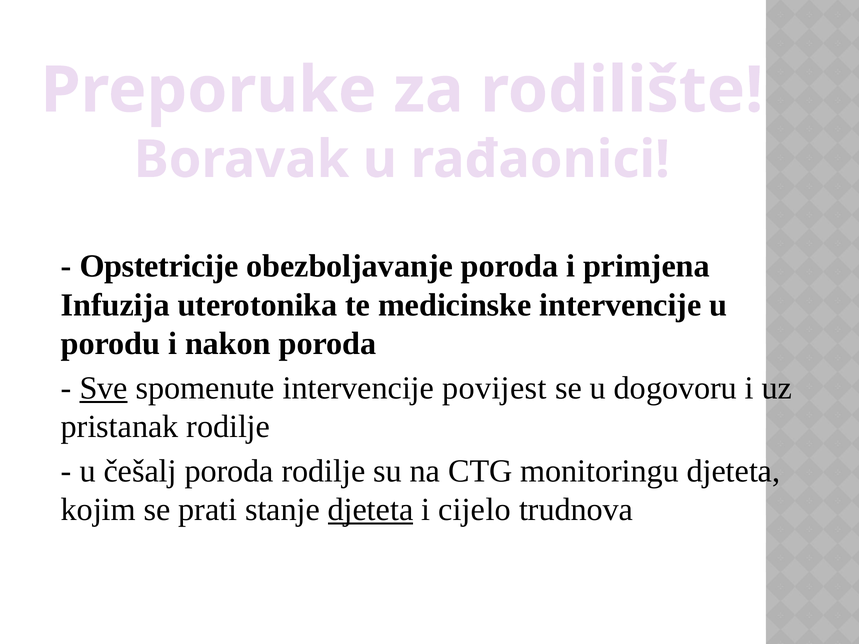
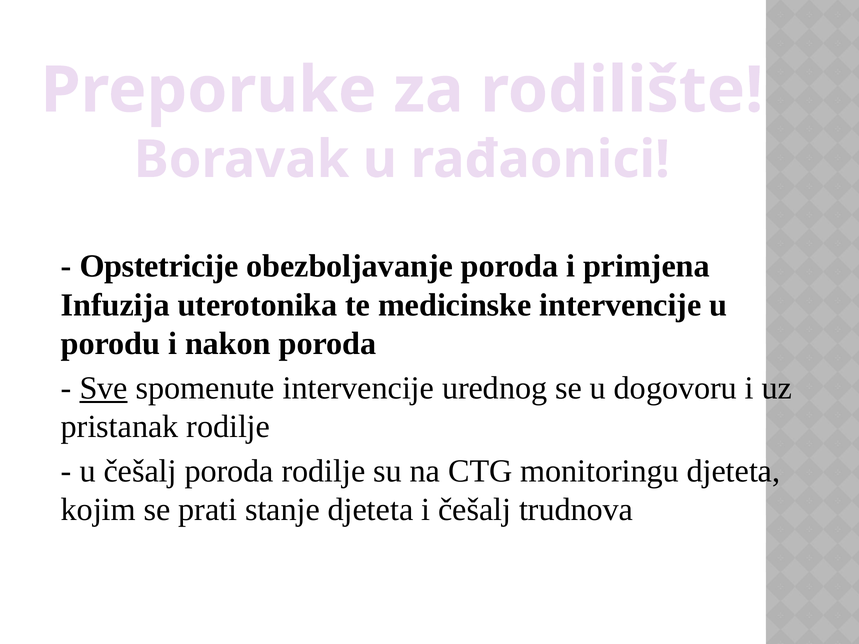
povijest: povijest -> urednog (495, 388)
djeteta underline: present -> none (371, 510)
i cijelo: cijelo -> češalj (475, 510)
